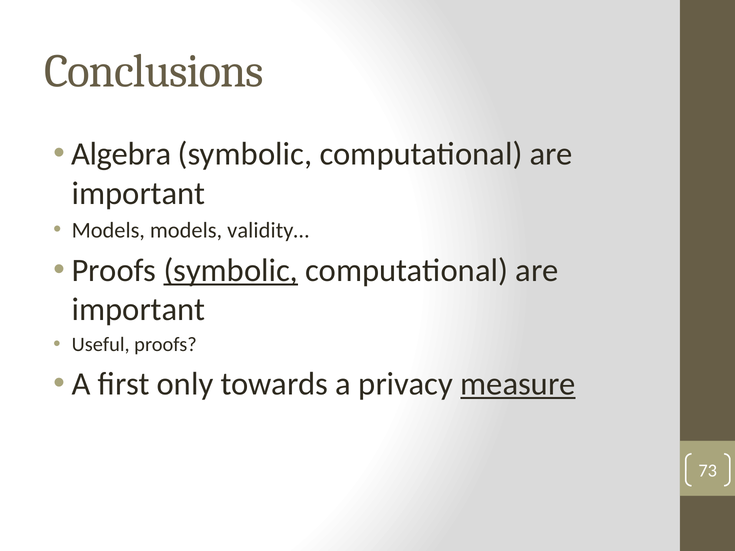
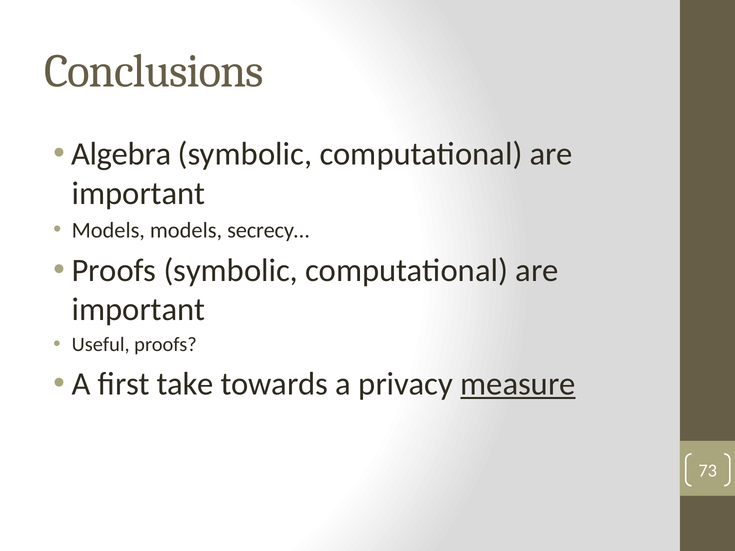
validity…: validity… -> secrecy… (268, 230)
symbolic underline: present -> none (231, 271)
only: only -> take (185, 384)
